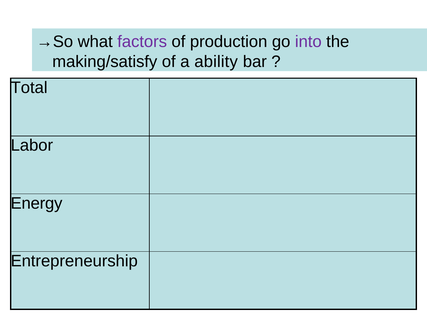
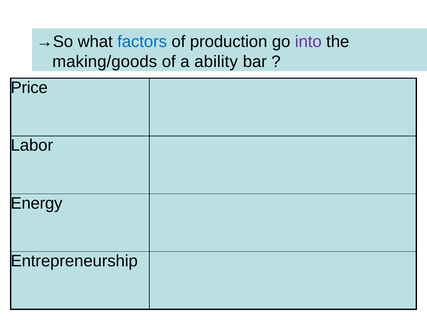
factors colour: purple -> blue (142, 42)
making/satisfy: making/satisfy -> making/goods (105, 62)
Total: Total -> Price (29, 88)
